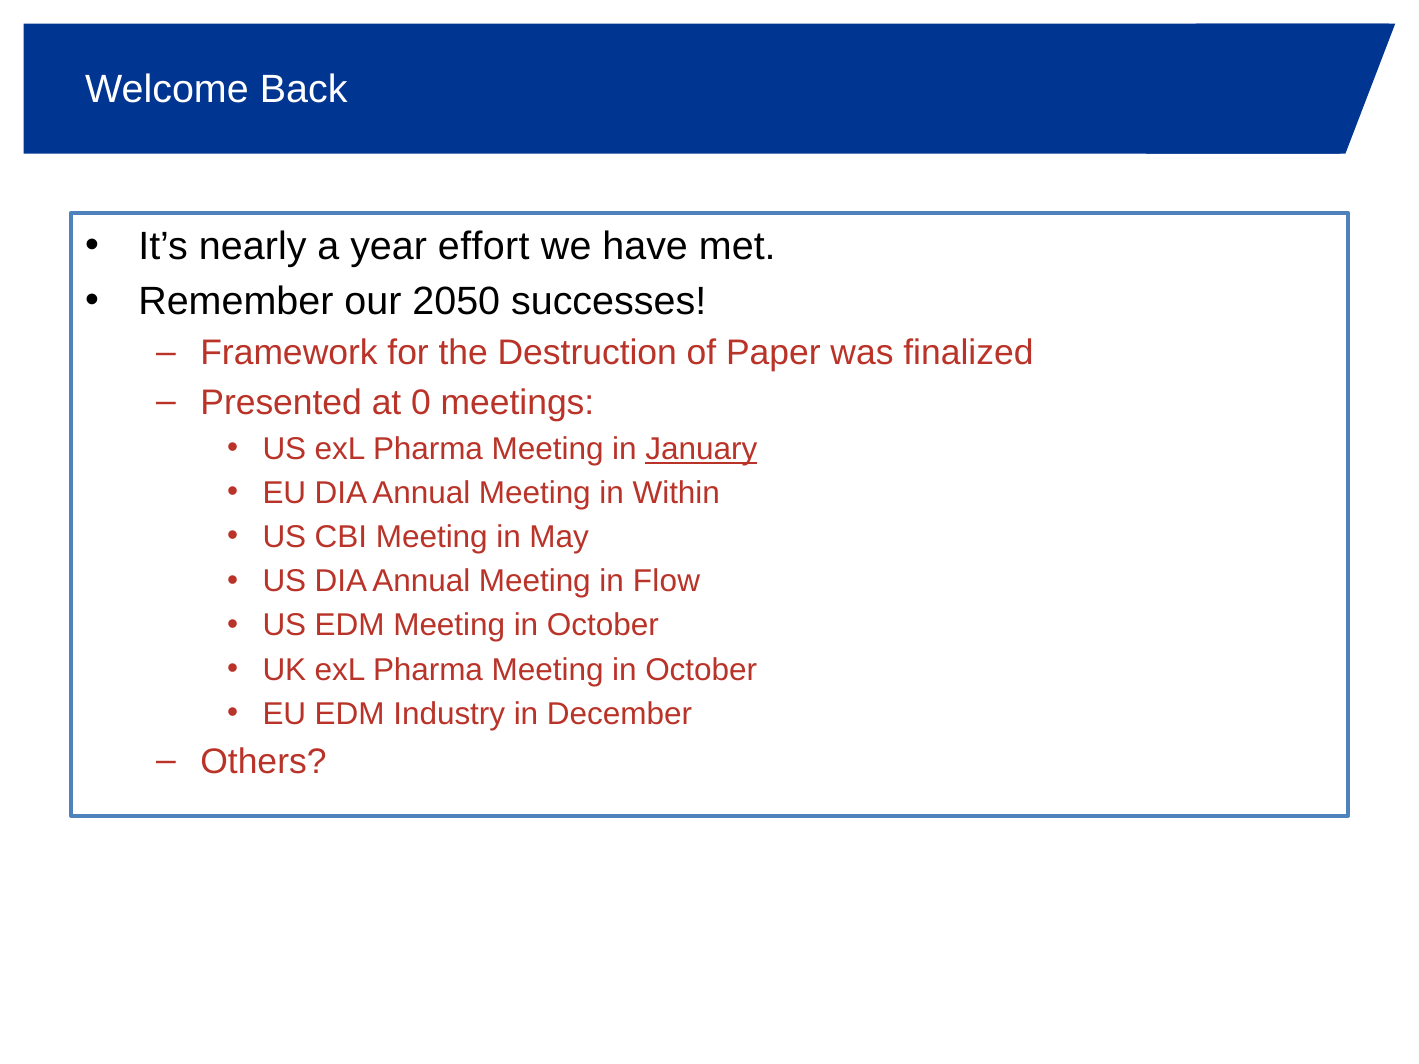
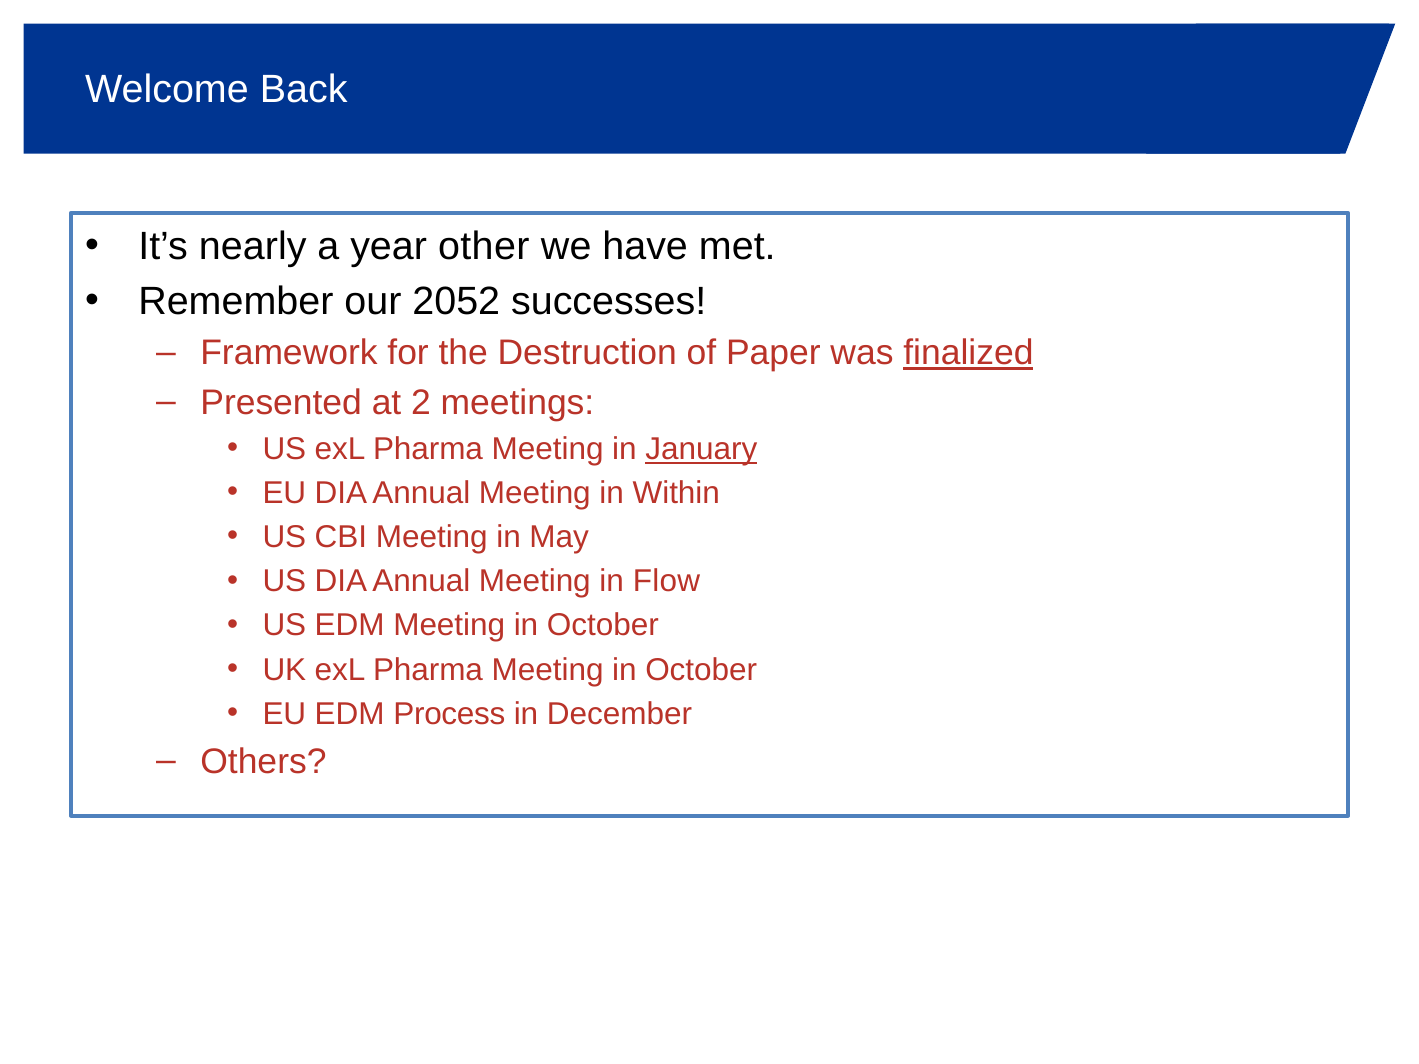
effort: effort -> other (484, 246)
2050: 2050 -> 2052 (456, 302)
finalized underline: none -> present (968, 353)
0: 0 -> 2 (421, 403)
Industry: Industry -> Process (449, 714)
